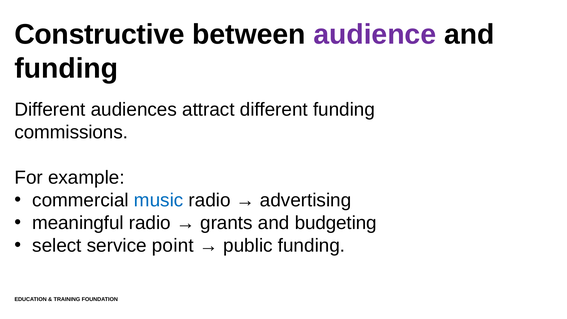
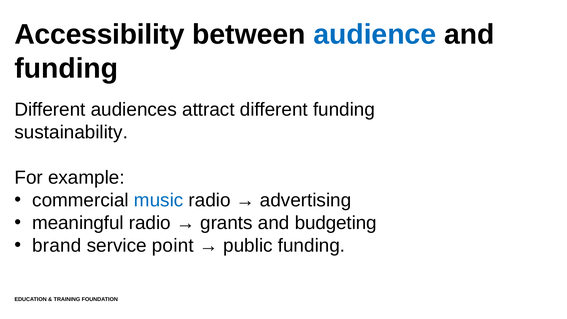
Constructive: Constructive -> Accessibility (100, 34)
audience colour: purple -> blue (375, 34)
commissions: commissions -> sustainability (71, 132)
select: select -> brand (57, 246)
